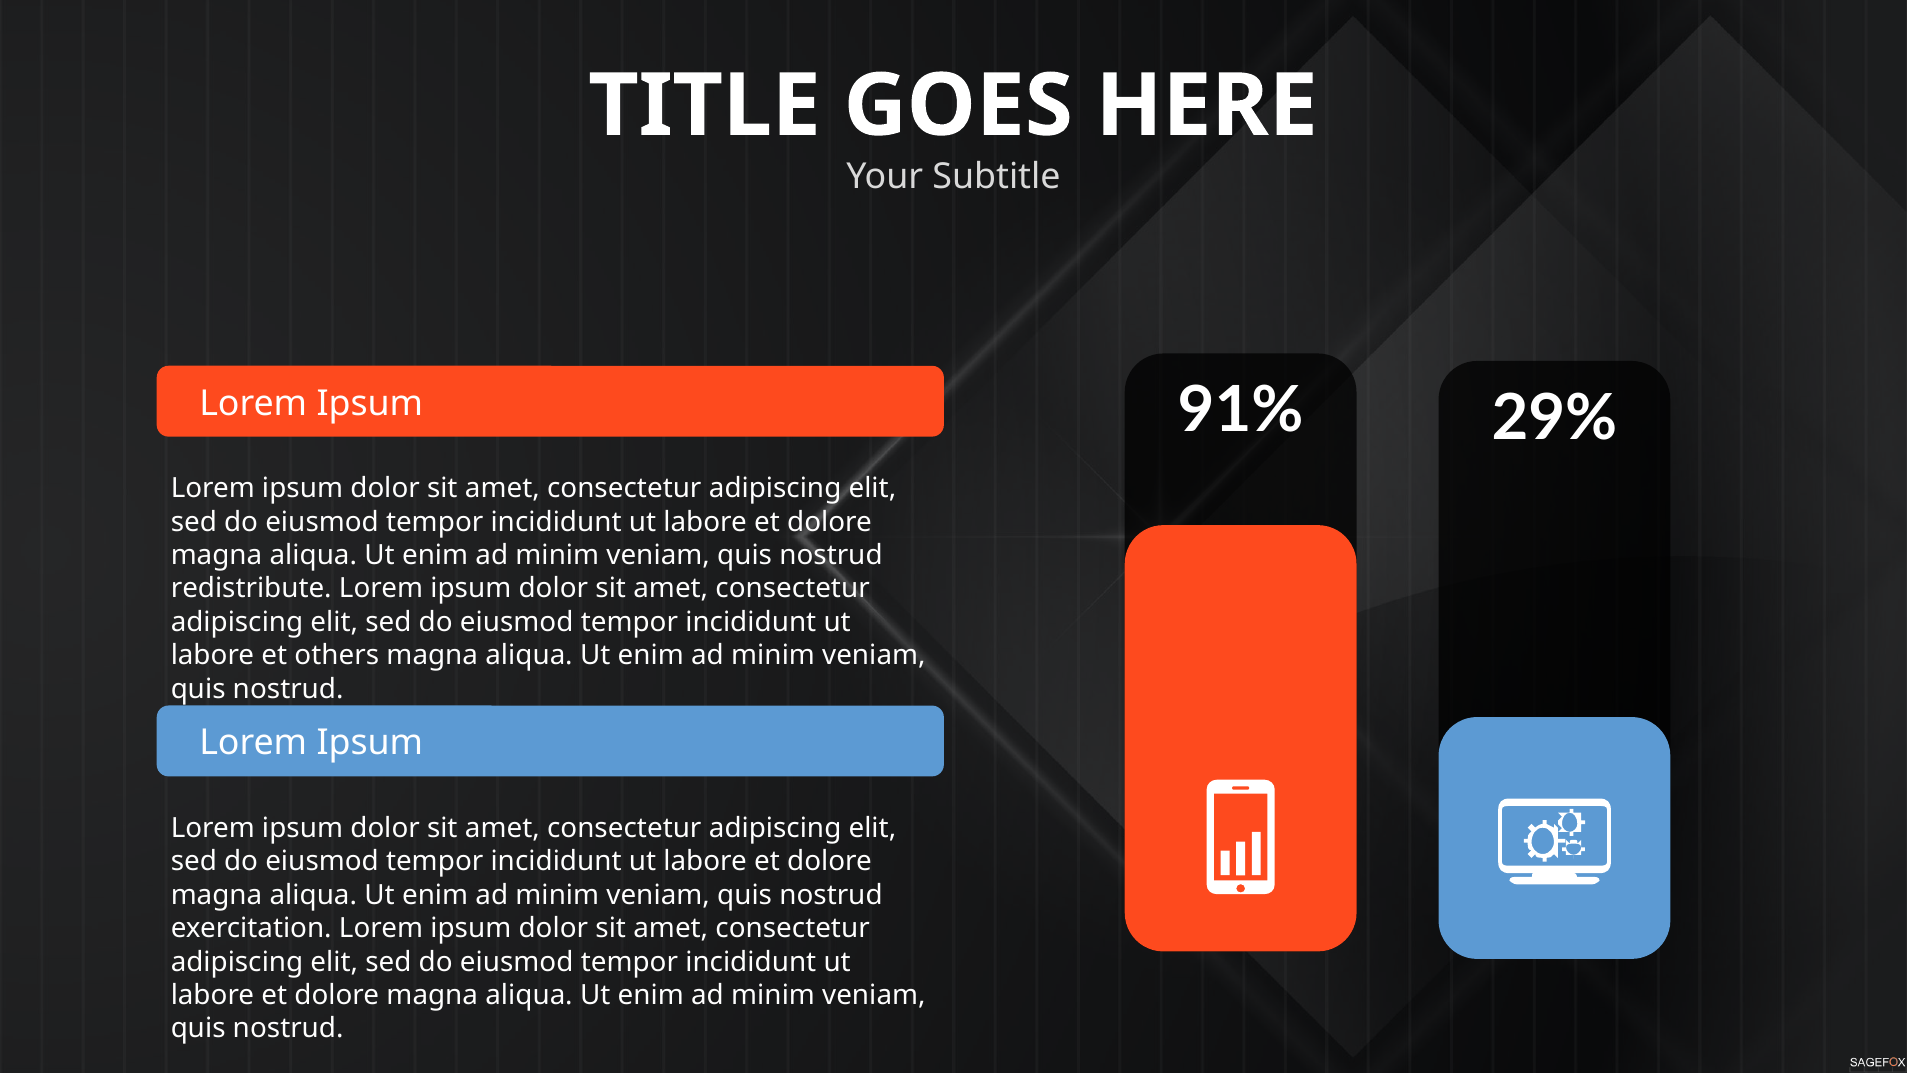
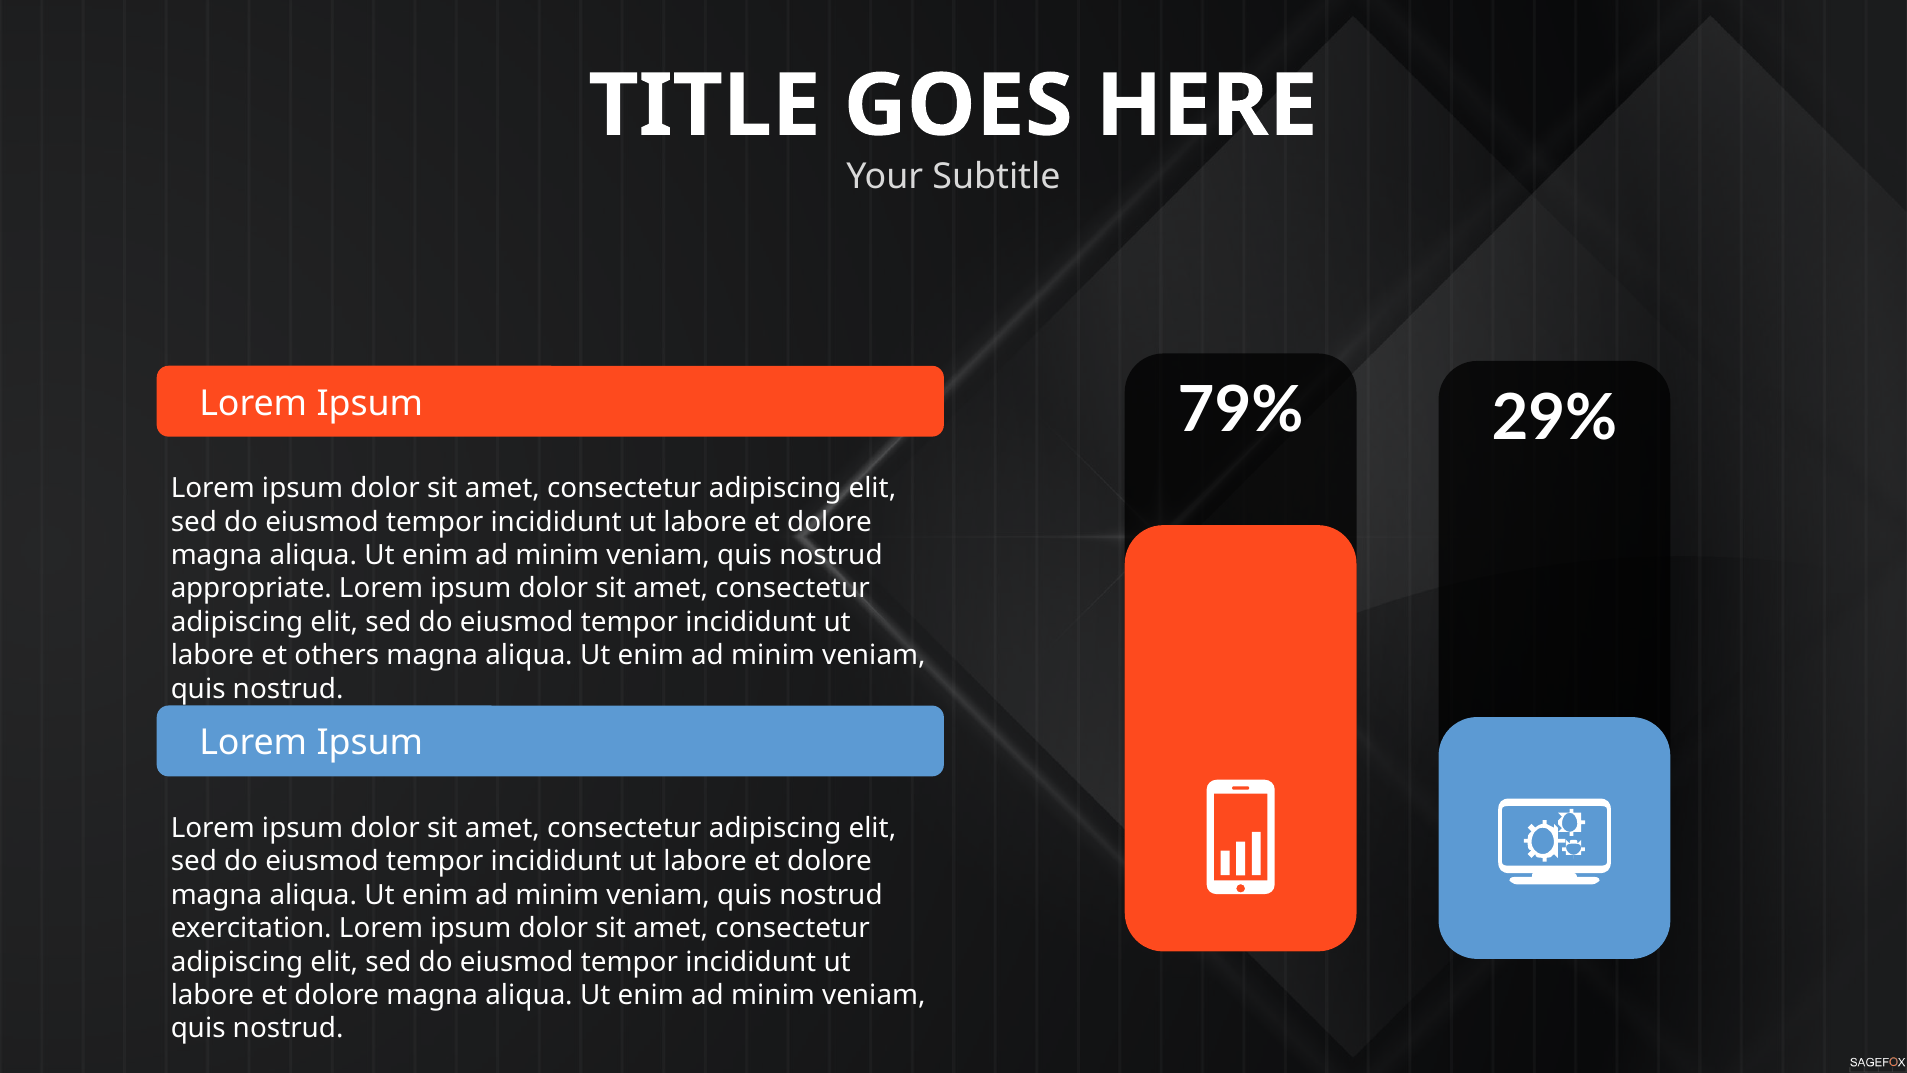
91%: 91% -> 79% (1241, 410)
redistribute: redistribute -> appropriate (251, 589)
